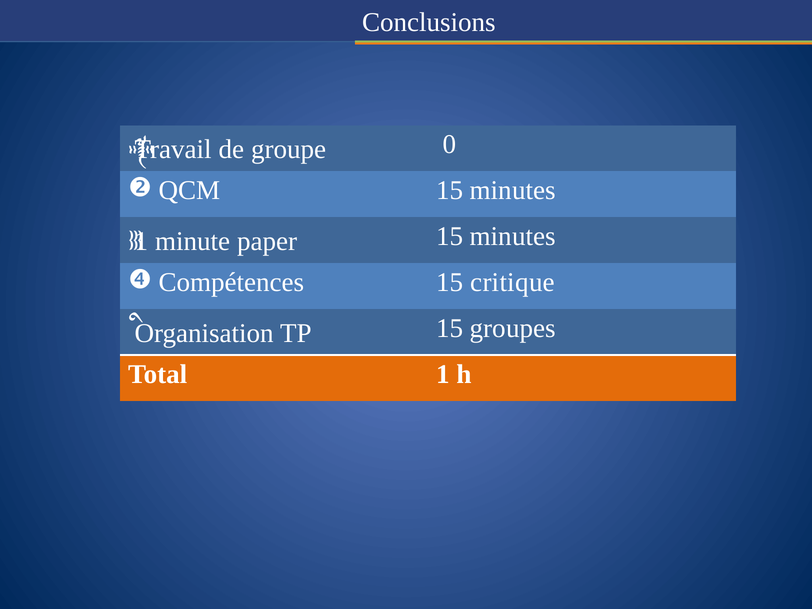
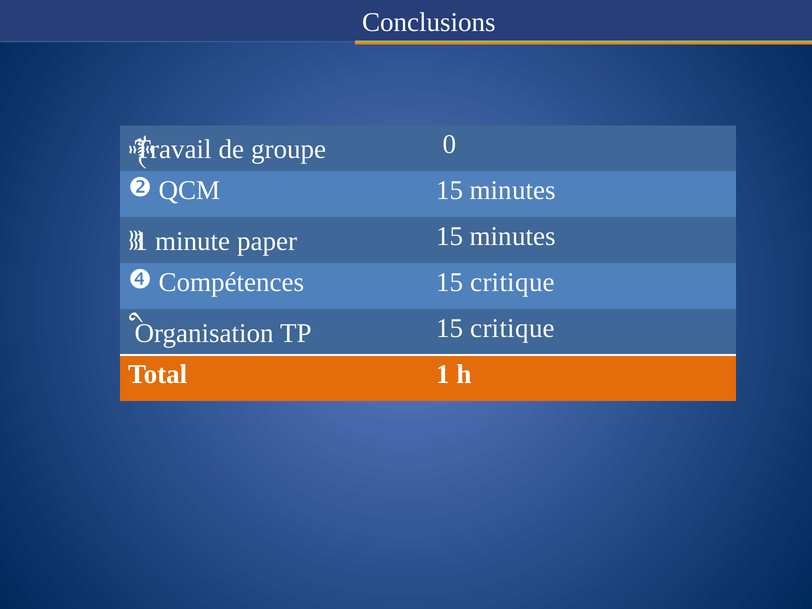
TP 15 groupes: groupes -> critique (513, 328)
